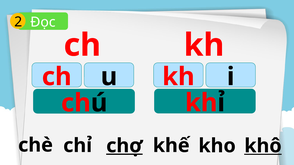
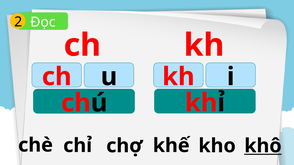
chợ underline: present -> none (124, 146)
